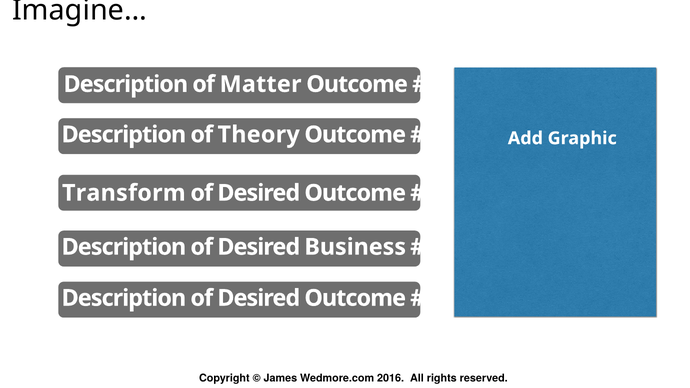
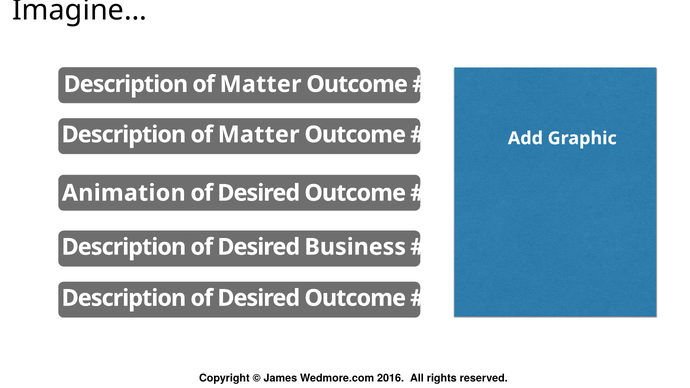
Theory: Theory -> Matter (259, 135)
Transform: Transform -> Animation (124, 193)
